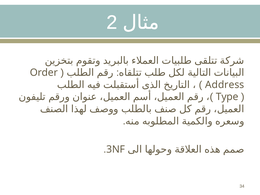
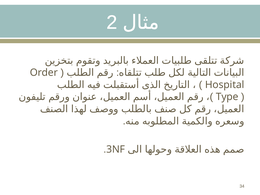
Address: Address -> Hospital (225, 85)
